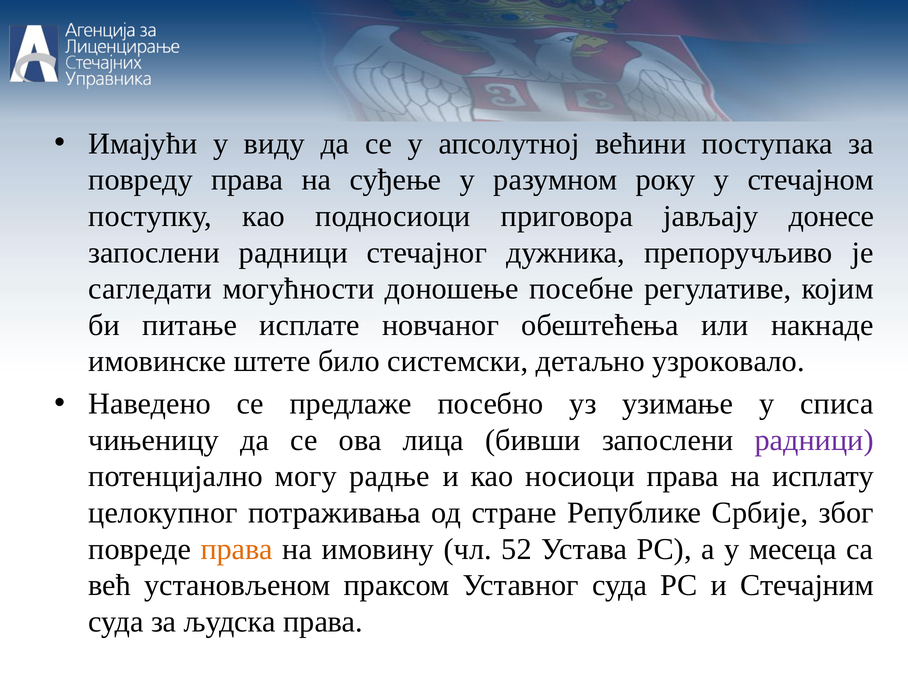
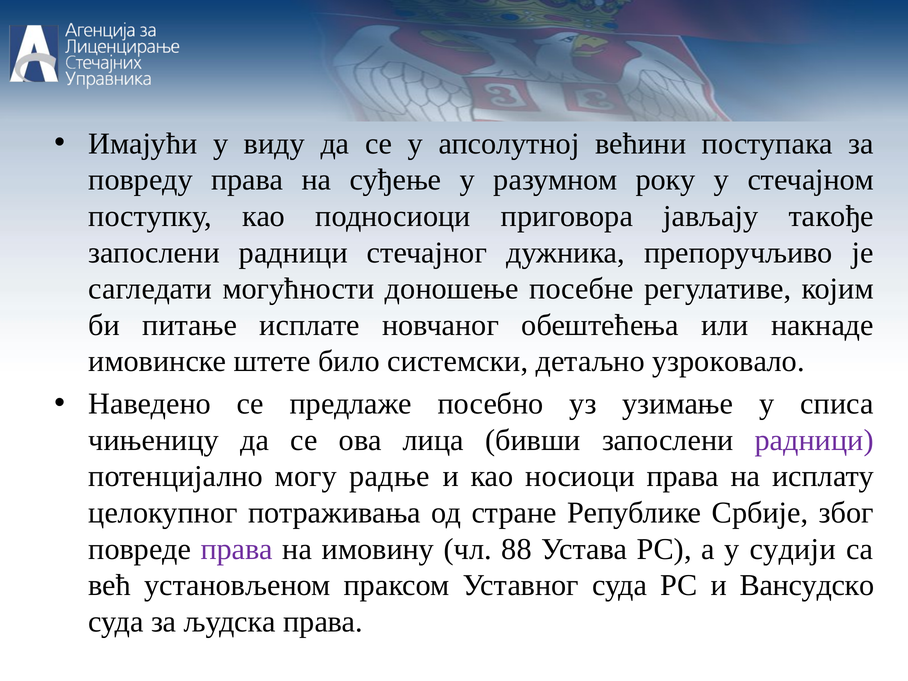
донесе: донесе -> такође (831, 216)
права colour: orange -> purple (237, 549)
52: 52 -> 88 (517, 549)
месеца: месеца -> судији (793, 549)
Стечајним: Стечајним -> Вансудско (807, 585)
